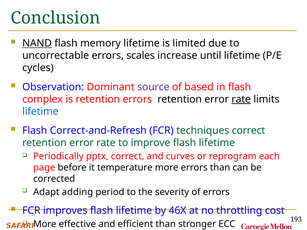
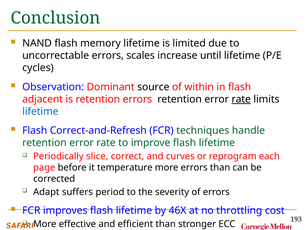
NAND underline: present -> none (37, 43)
source colour: purple -> black (153, 87)
based: based -> within (199, 87)
complex: complex -> adjacent (43, 99)
techniques correct: correct -> handle (248, 131)
pptx: pptx -> slice (97, 157)
adding: adding -> suffers (77, 192)
